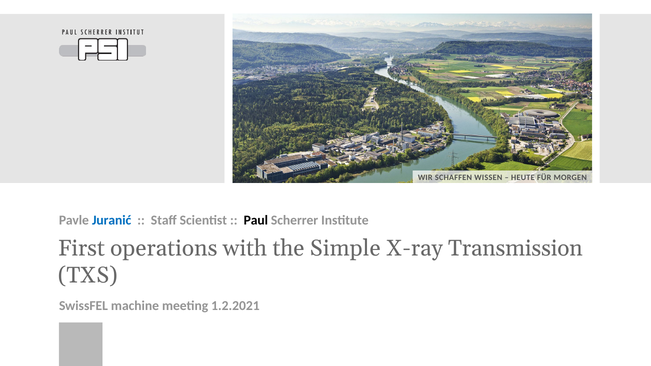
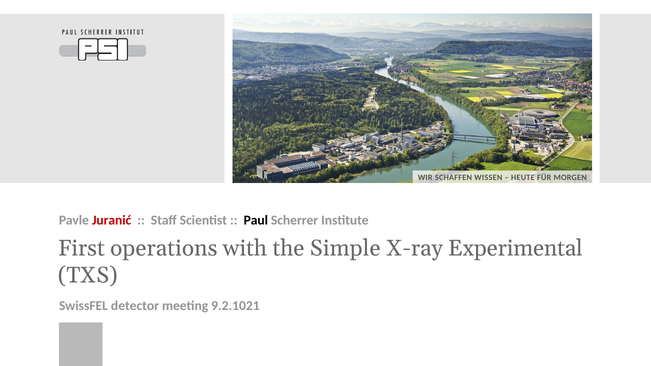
Juranić colour: blue -> red (112, 220)
Transmission: Transmission -> Experimental (515, 248)
machine: machine -> detector (135, 306)
1.2.2021: 1.2.2021 -> 9.2.1021 (235, 306)
